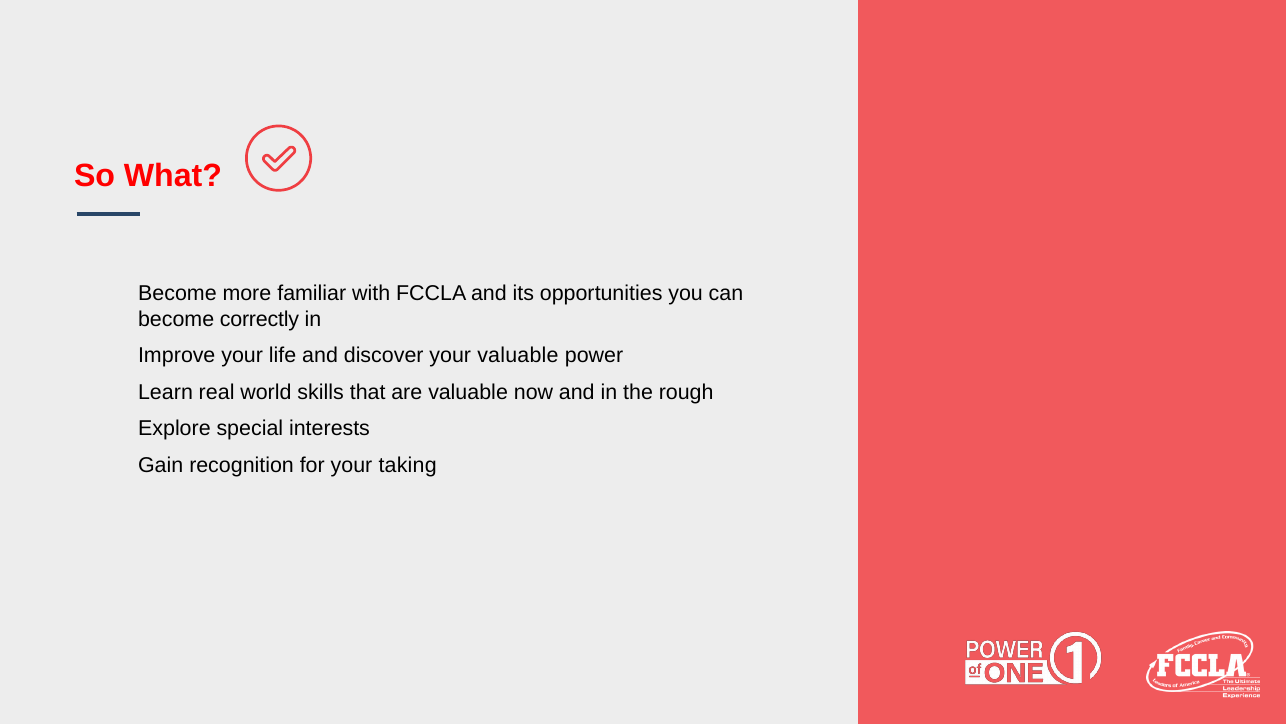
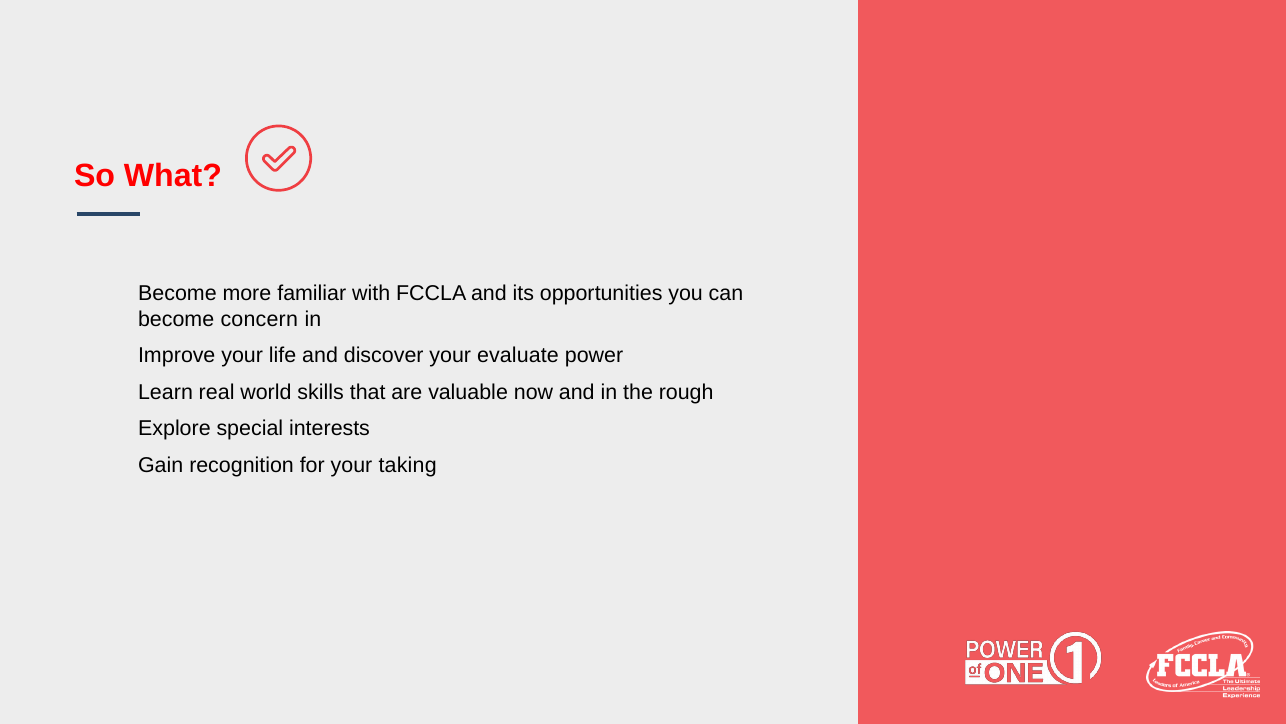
correctly: correctly -> concern (259, 319)
your valuable: valuable -> evaluate (518, 355)
